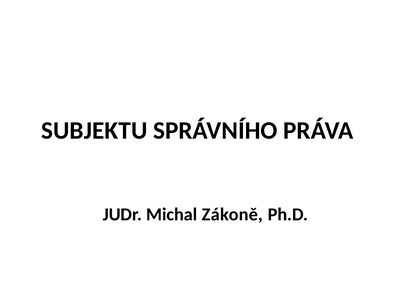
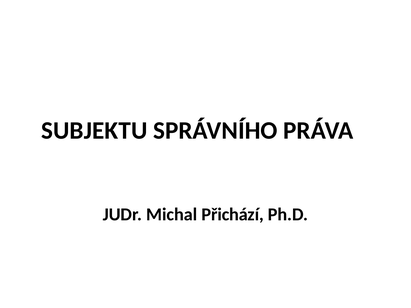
Zákoně: Zákoně -> Přichází (233, 215)
